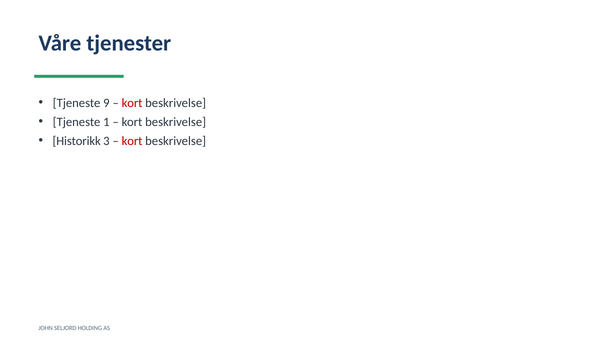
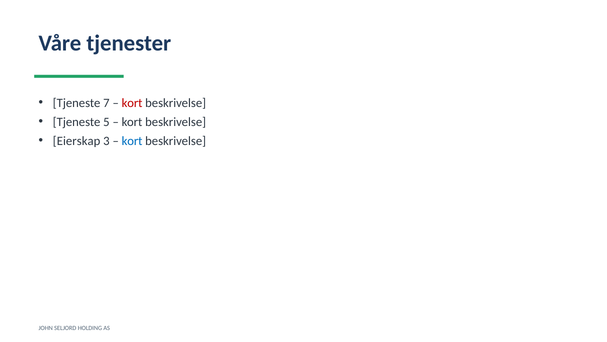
9: 9 -> 7 (106, 103)
1: 1 -> 5 (106, 122)
Historikk: Historikk -> Eierskap (77, 141)
kort colour: red -> blue (132, 141)
